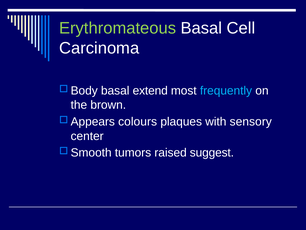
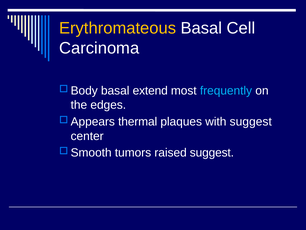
Erythromateous colour: light green -> yellow (118, 28)
brown: brown -> edges (108, 105)
colours: colours -> thermal (138, 121)
with sensory: sensory -> suggest (251, 121)
